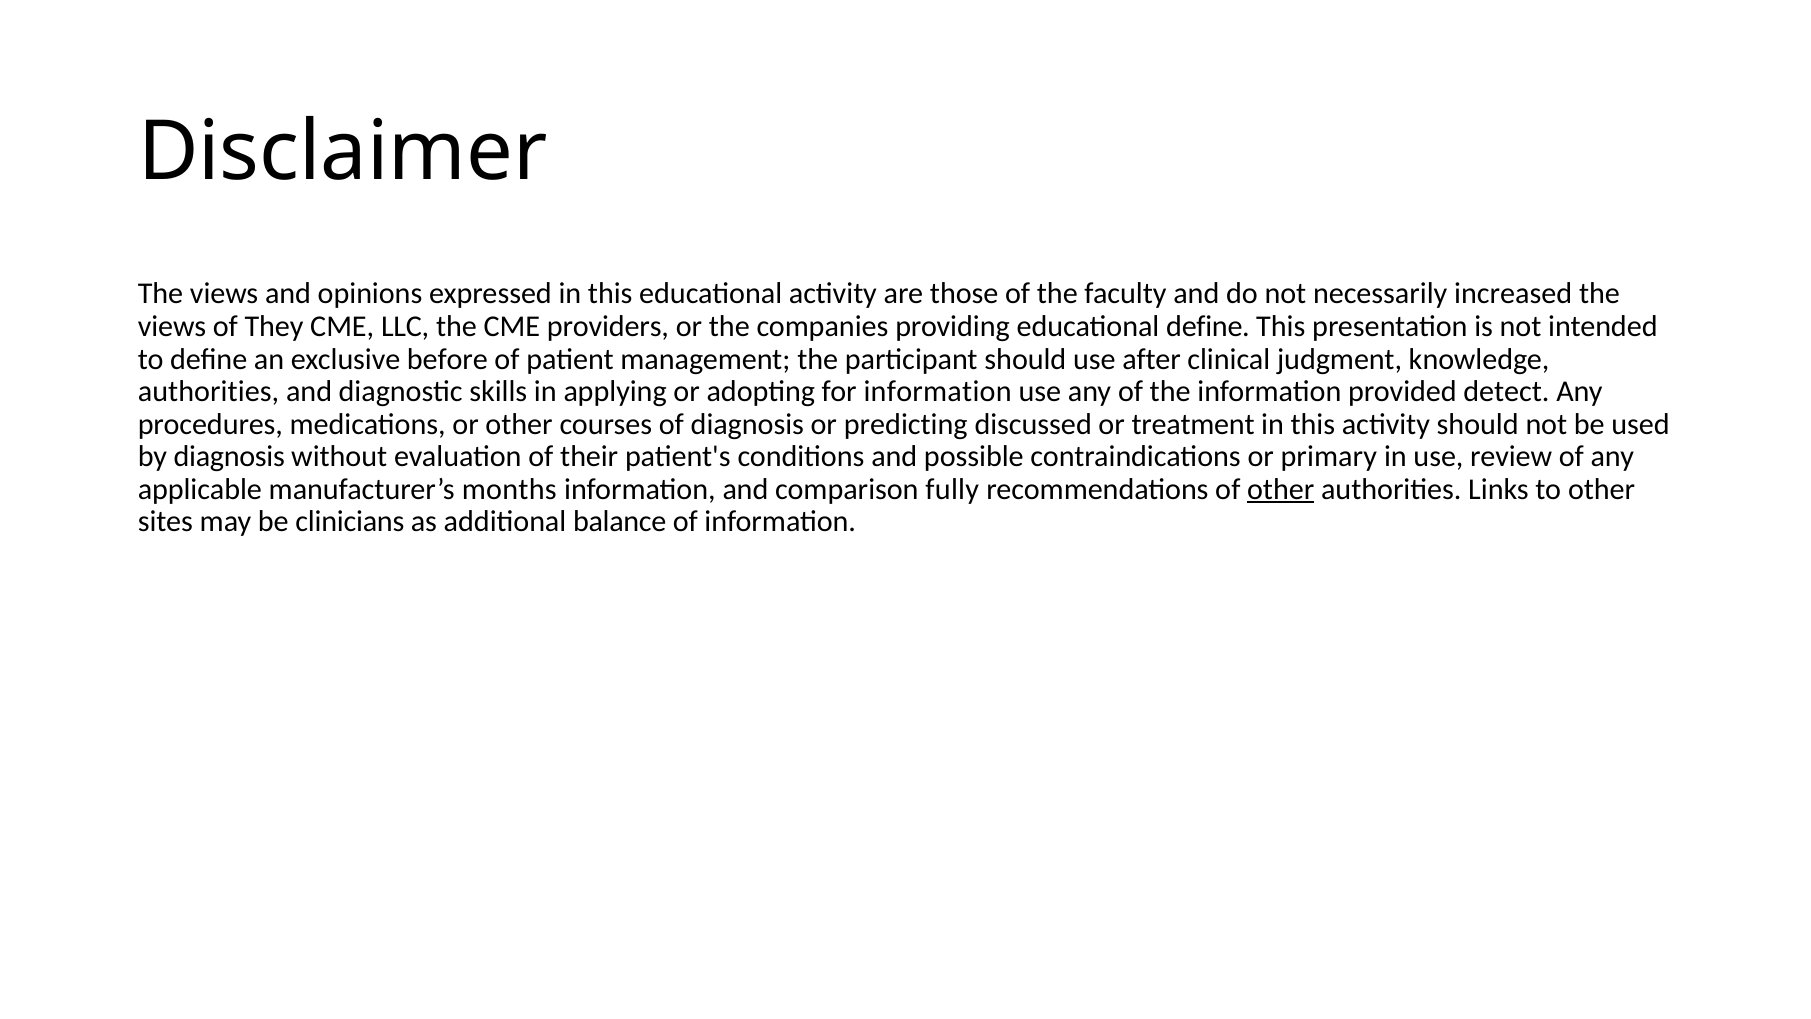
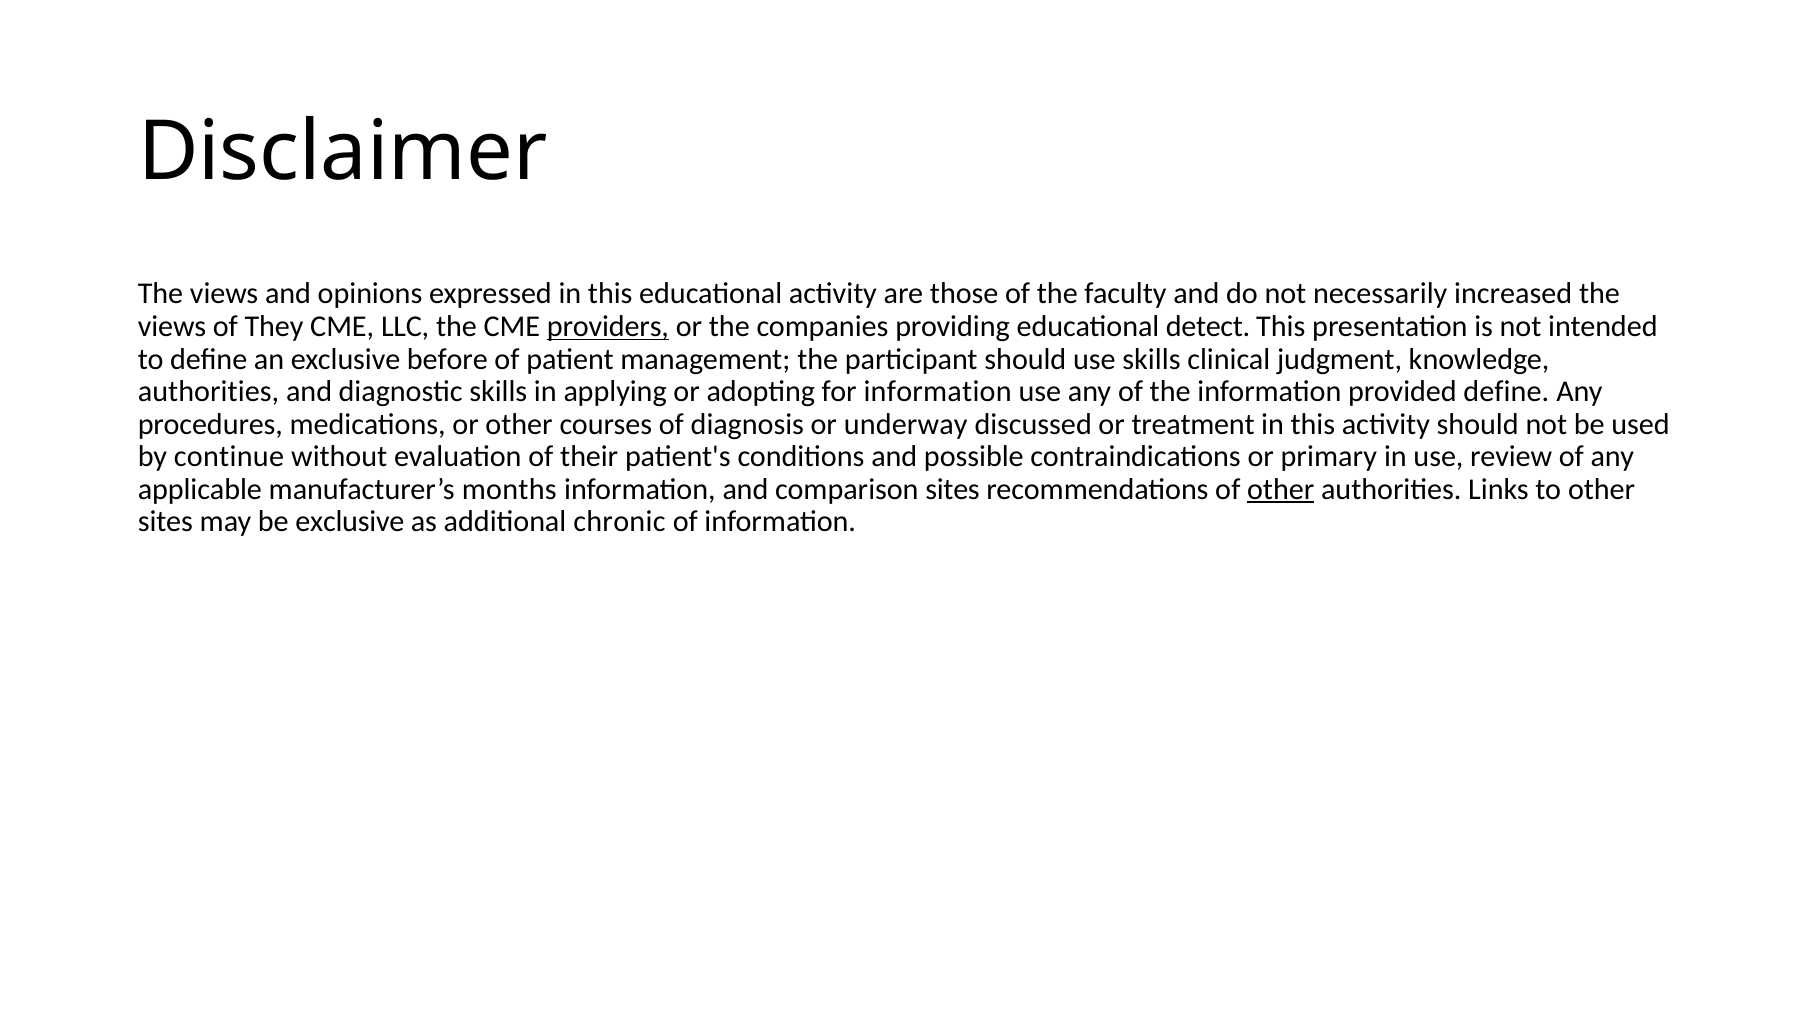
providers underline: none -> present (608, 326)
educational define: define -> detect (1208, 326)
use after: after -> skills (1151, 359)
provided detect: detect -> define (1506, 391)
predicting: predicting -> underway (906, 424)
by diagnosis: diagnosis -> continue (229, 457)
comparison fully: fully -> sites (953, 489)
be clinicians: clinicians -> exclusive (350, 522)
balance: balance -> chronic (619, 522)
